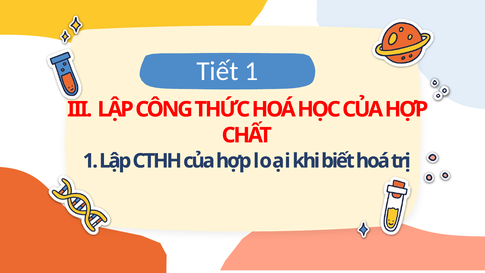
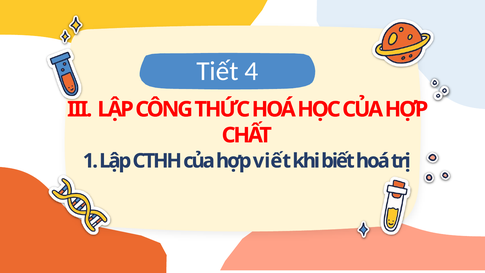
Tiết 1: 1 -> 4 (252, 71)
loại: loại -> viết (272, 161)
